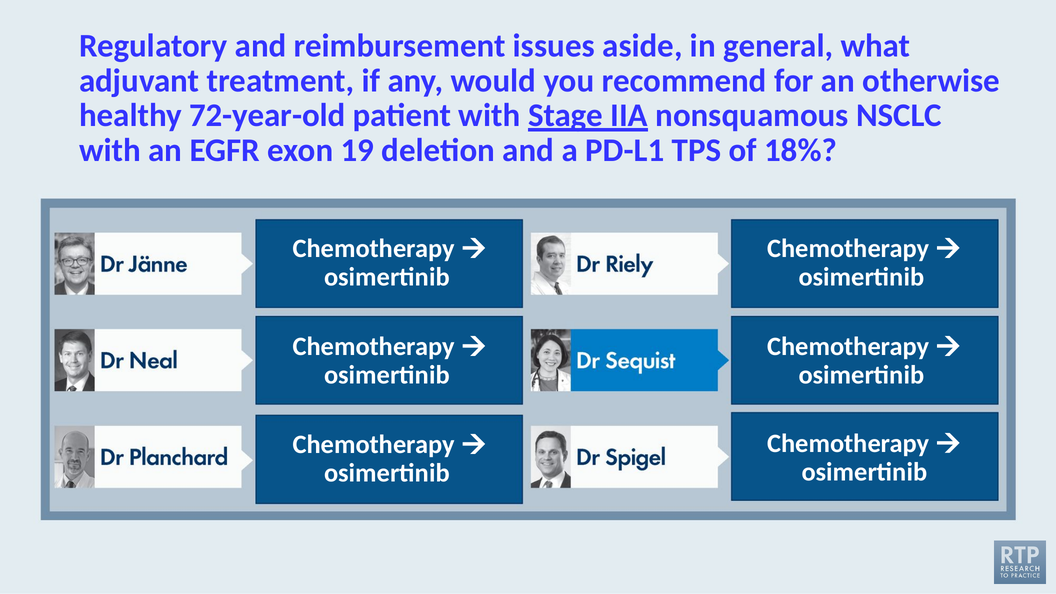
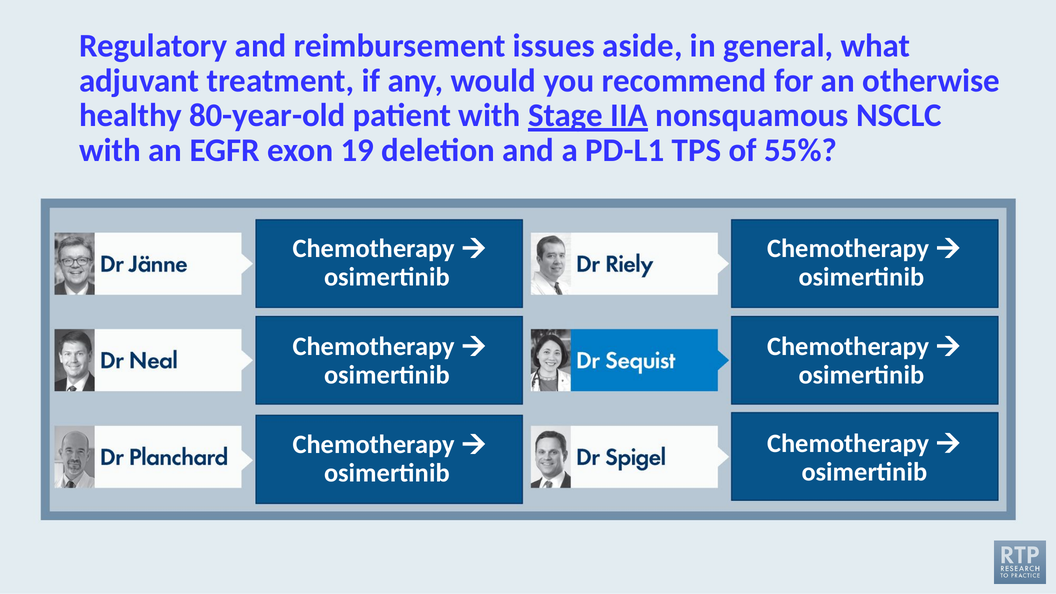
72-year-old: 72-year-old -> 80-year-old (267, 116)
18%: 18% -> 55% (801, 150)
